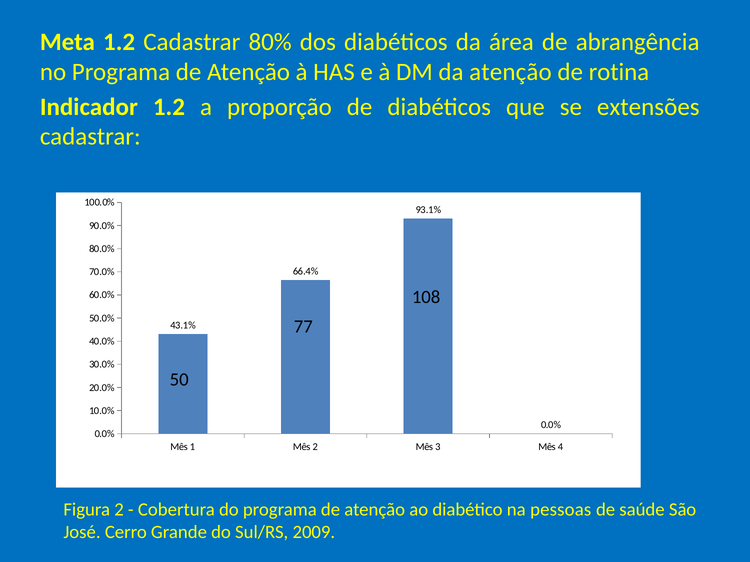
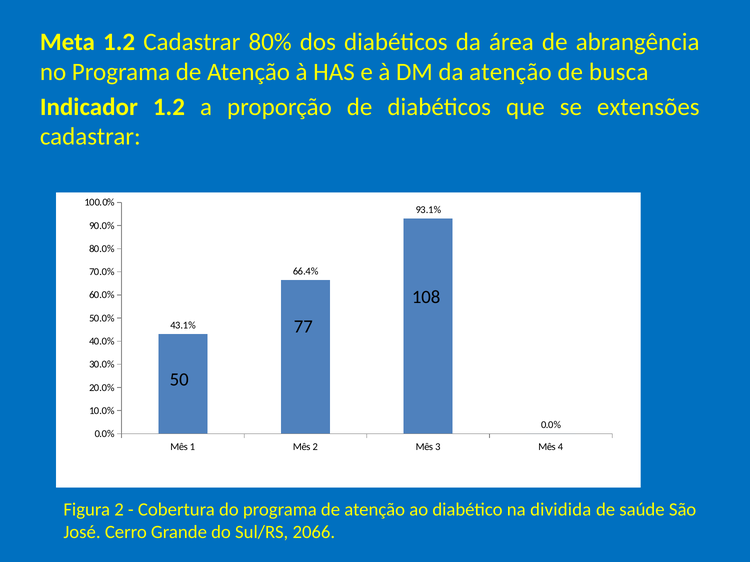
rotina: rotina -> busca (619, 72)
pessoas: pessoas -> dividida (561, 510)
2009: 2009 -> 2066 (314, 533)
